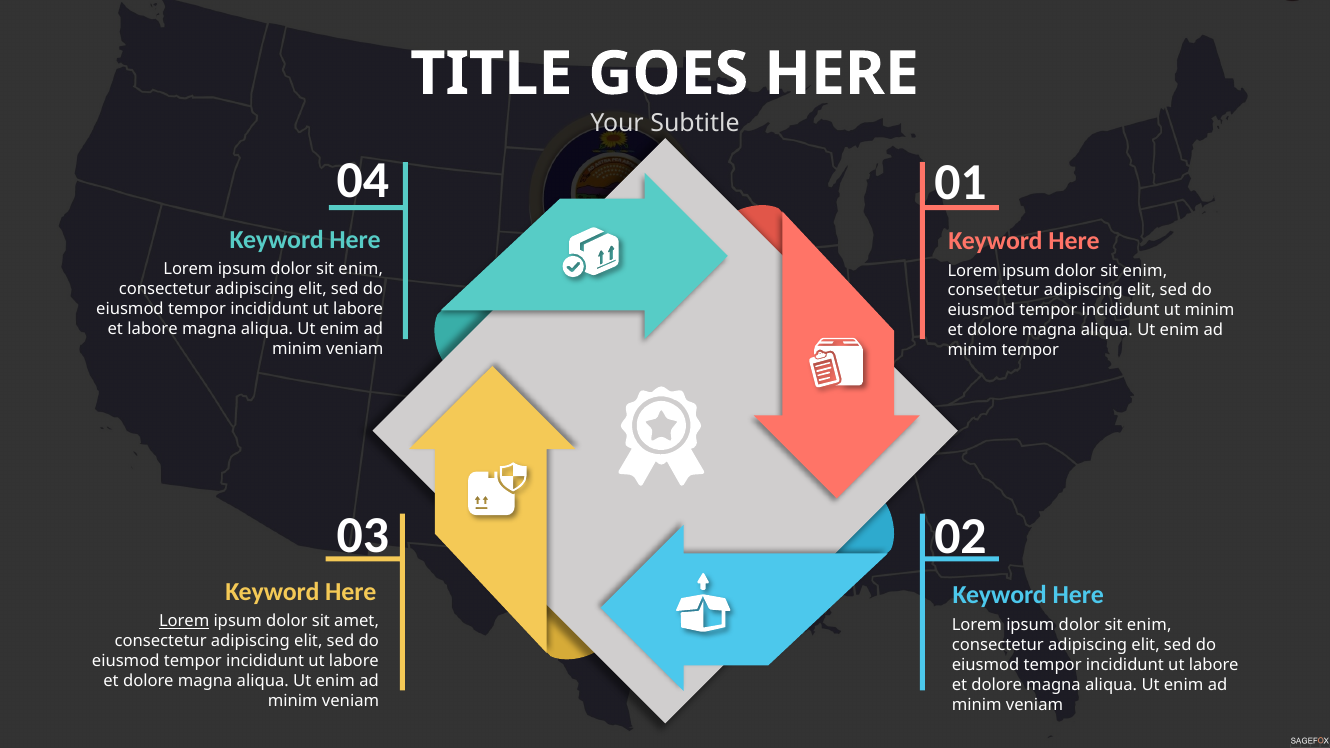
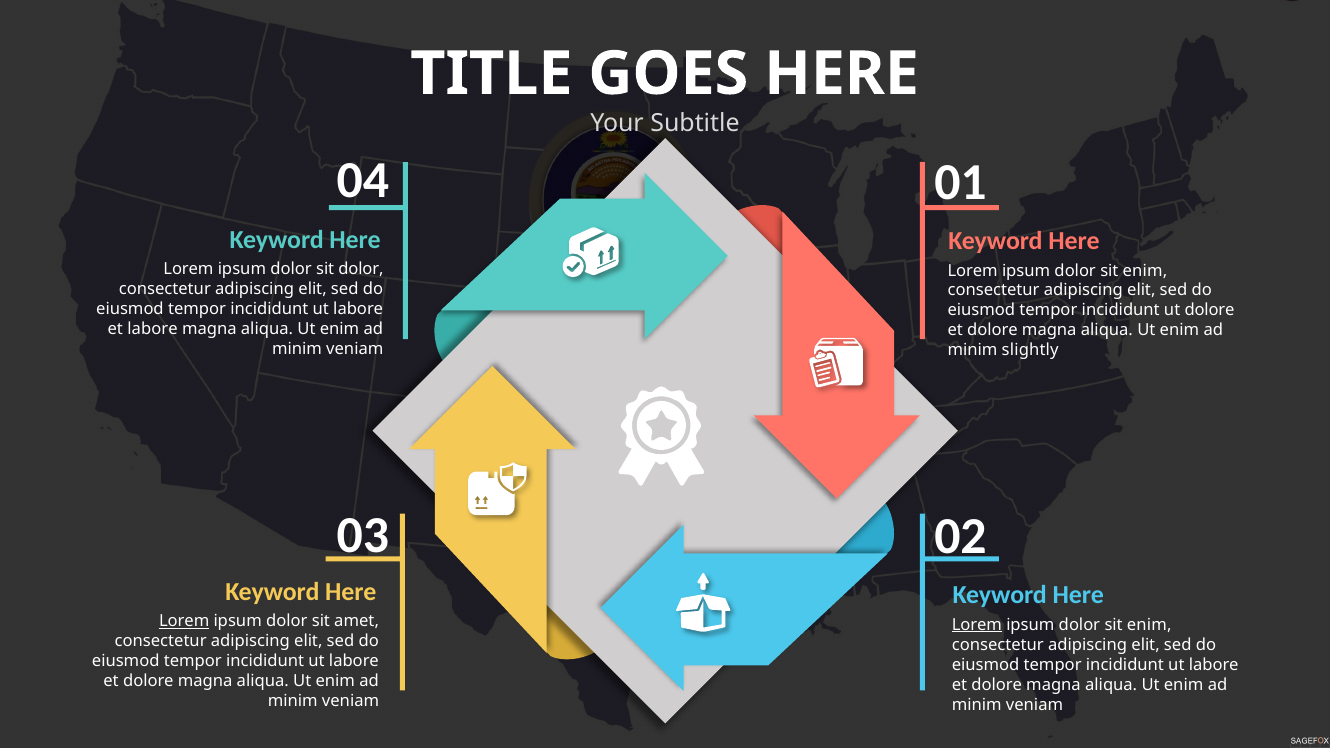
enim: enim -> dolor (361, 269)
ut minim: minim -> dolore (1210, 310)
minim tempor: tempor -> slightly (1030, 350)
Lorem underline: none -> present (977, 625)
